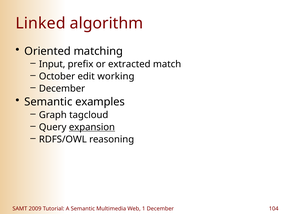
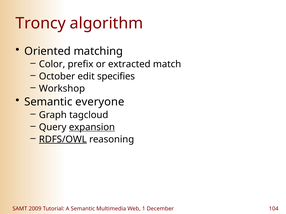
Linked: Linked -> Troncy (41, 23)
Input: Input -> Color (52, 64)
working: working -> specifies (116, 77)
December: December -> Workshop (62, 89)
examples: examples -> everyone (100, 102)
RDFS/OWL underline: none -> present (63, 140)
